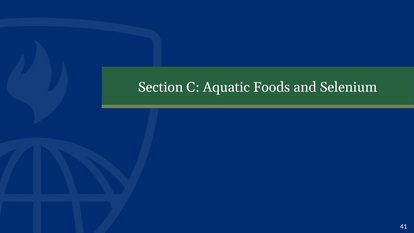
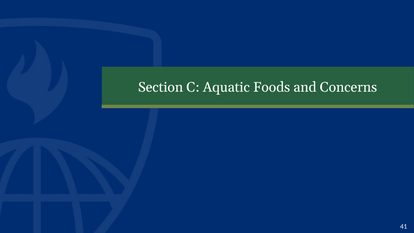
Selenium: Selenium -> Concerns (348, 87)
